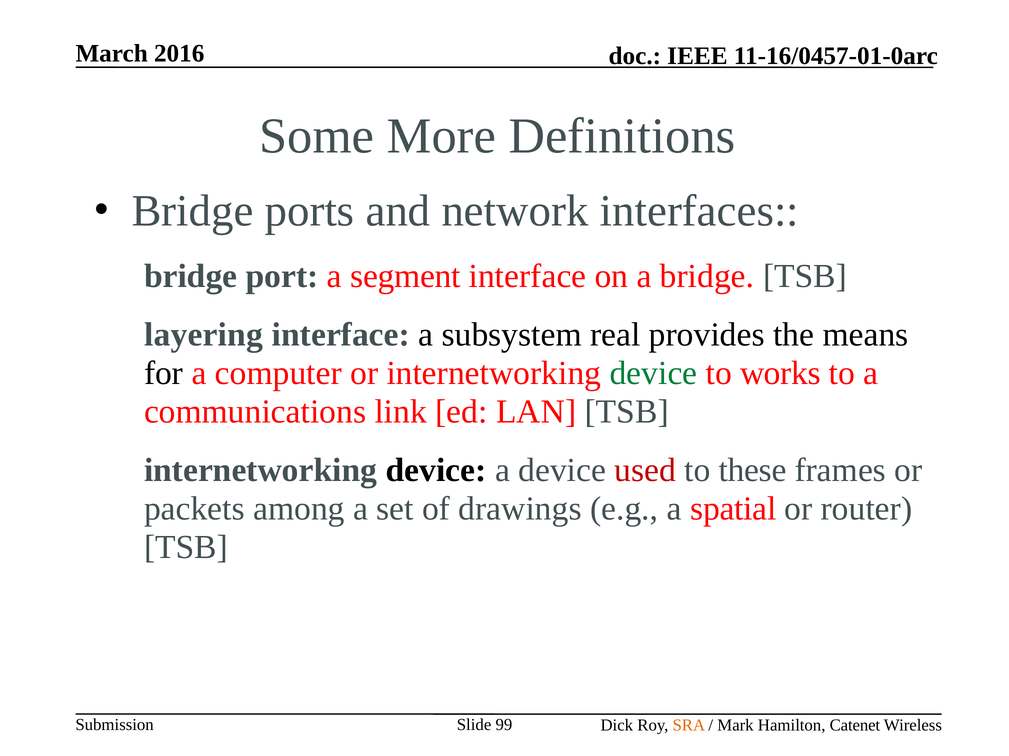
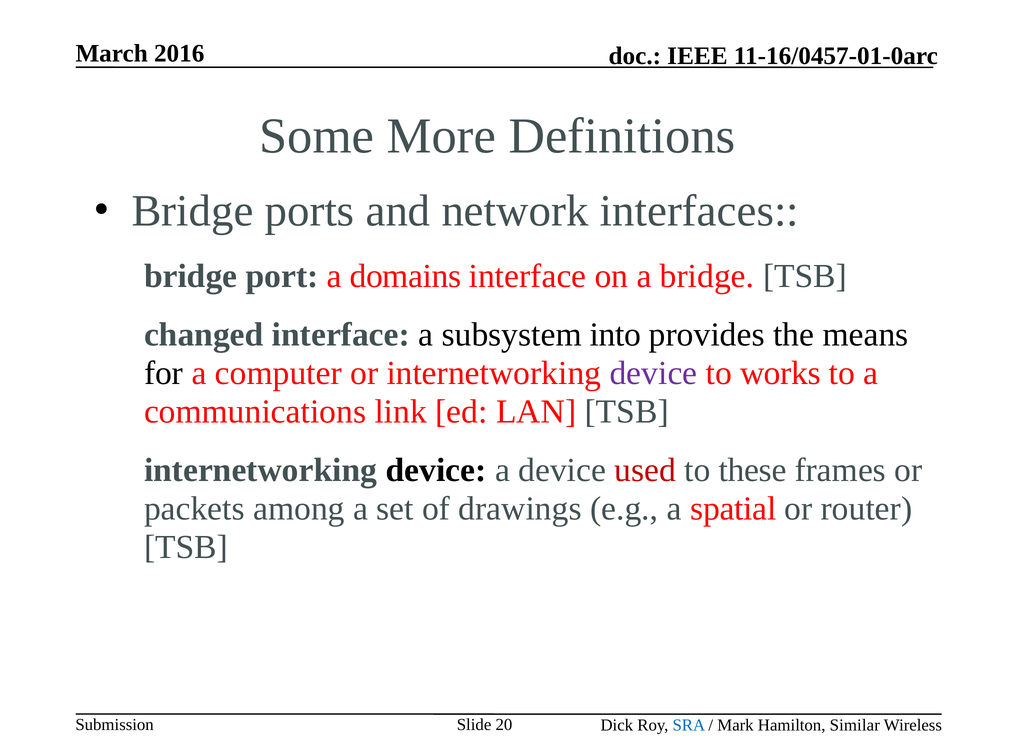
segment: segment -> domains (405, 276)
layering: layering -> changed (204, 335)
real: real -> into (616, 335)
device colour: green -> purple (653, 374)
99: 99 -> 20 (504, 725)
SRA colour: orange -> blue (689, 726)
Catenet: Catenet -> Similar (855, 726)
